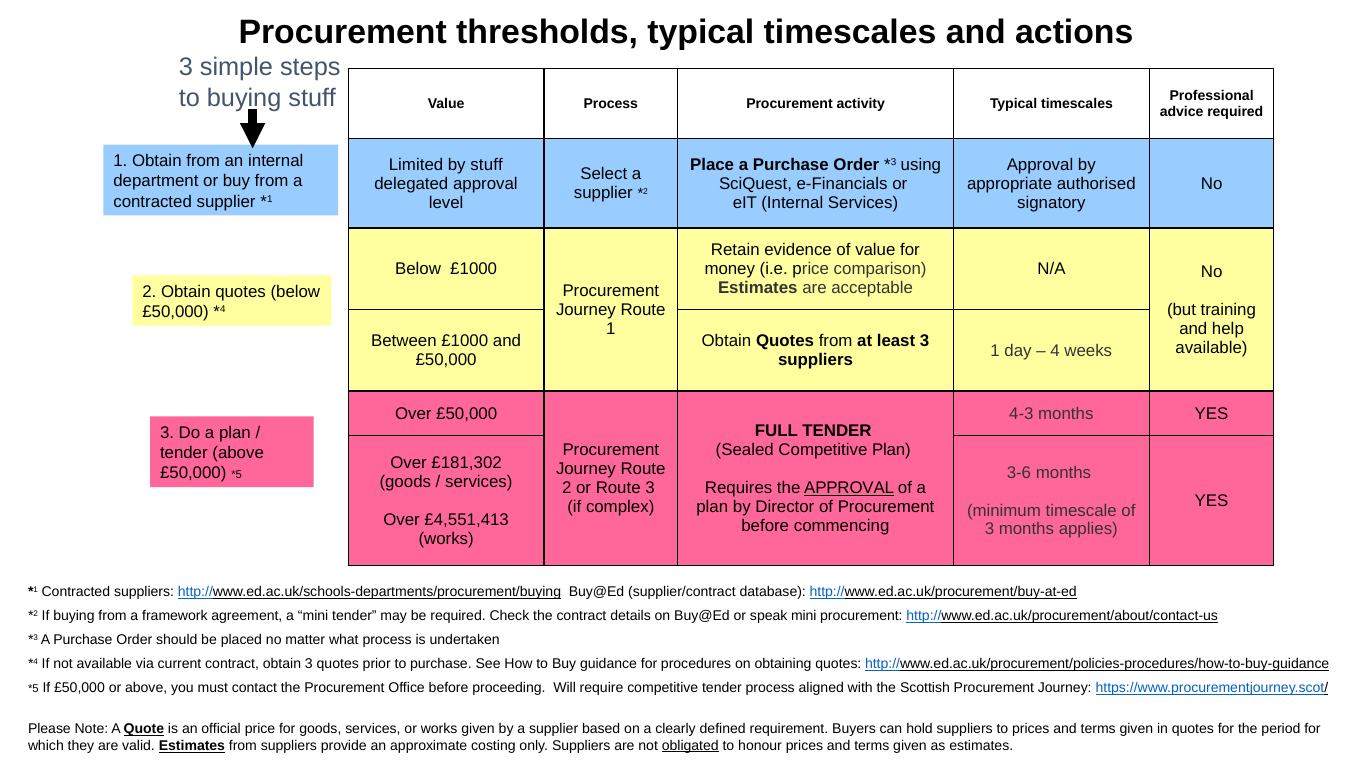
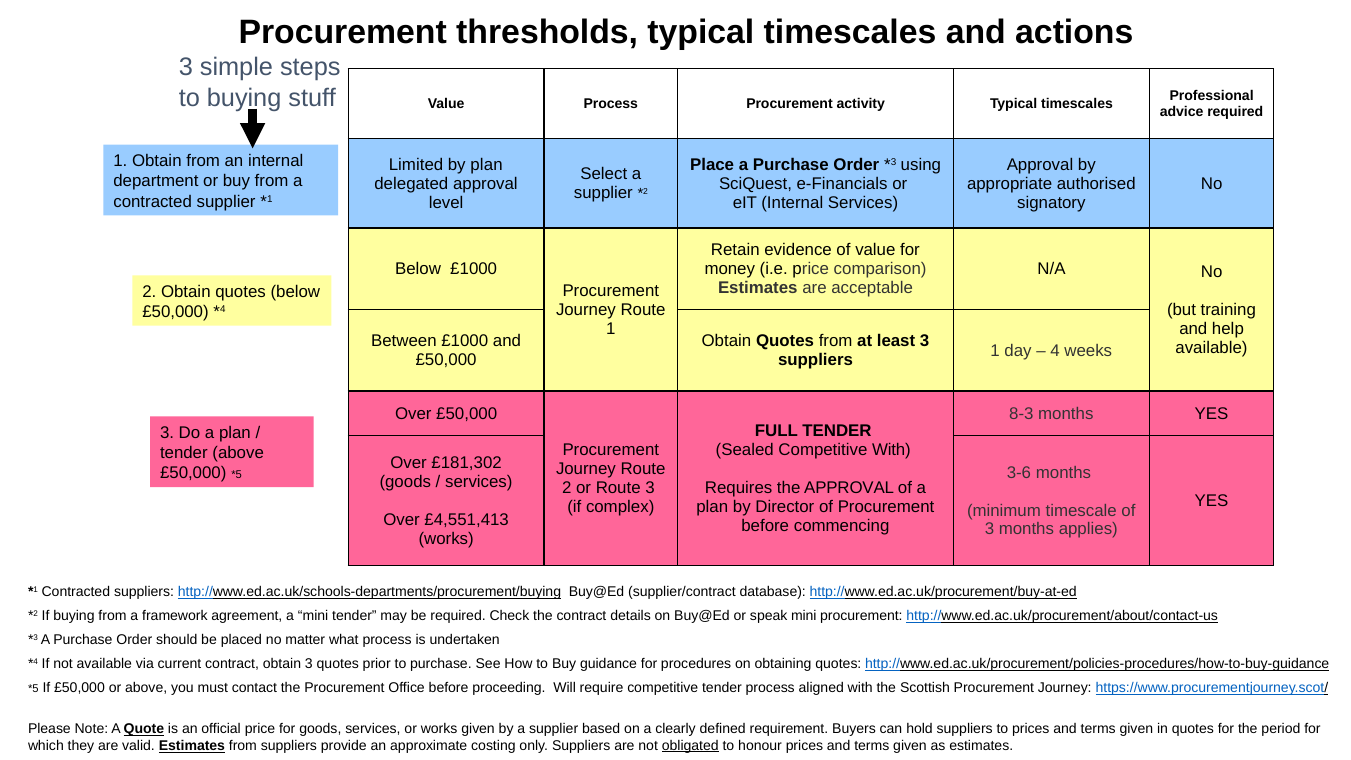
by stuff: stuff -> plan (487, 165)
4-3: 4-3 -> 8-3 (1021, 414)
Competitive Plan: Plan -> With (891, 450)
APPROVAL underline: present -> none (849, 488)
